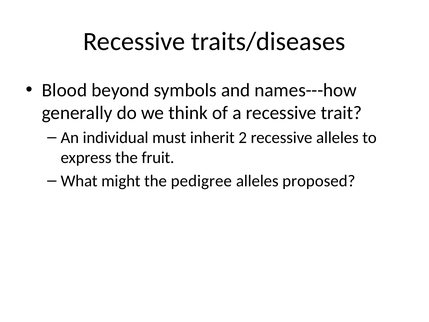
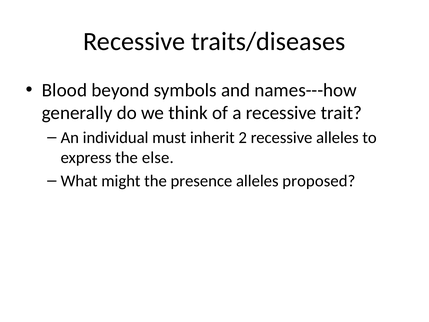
fruit: fruit -> else (158, 158)
pedigree: pedigree -> presence (201, 181)
